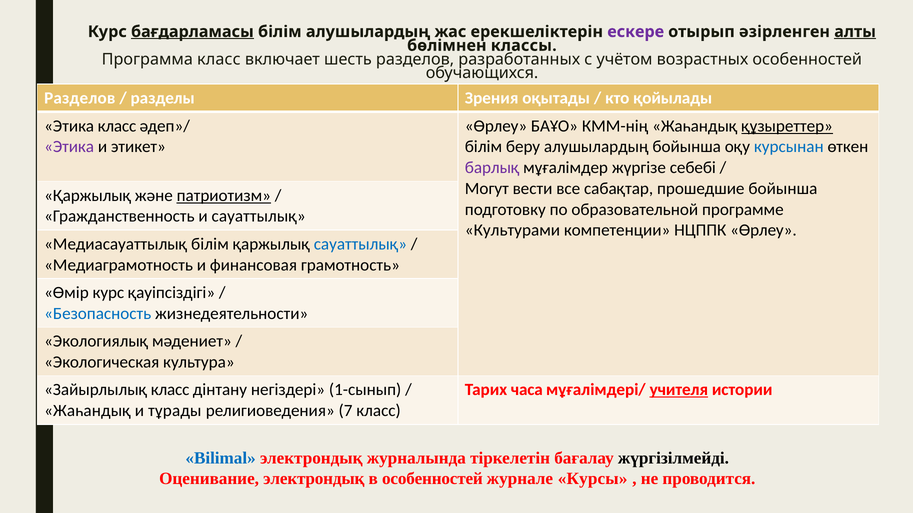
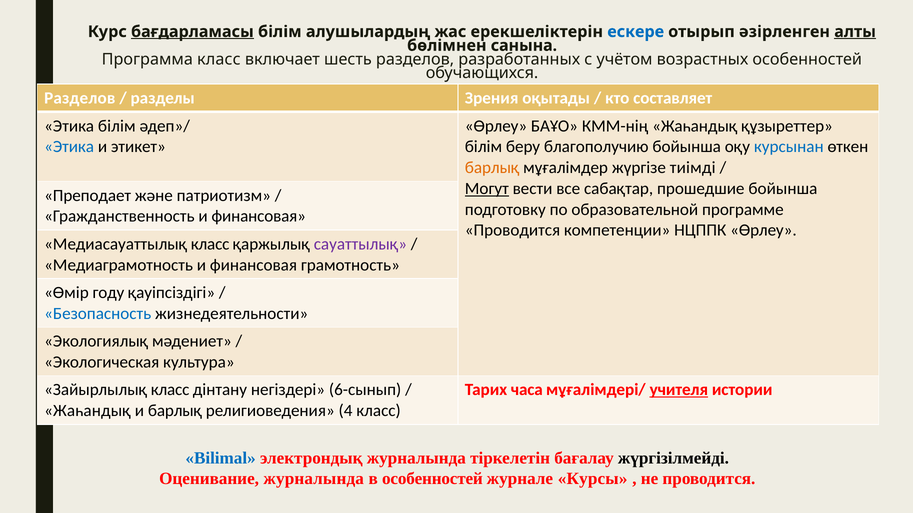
ескере colour: purple -> blue (636, 32)
классы: классы -> санына (524, 46)
қойылады: қойылады -> составляет (673, 98)
Этика класс: класс -> білім (117, 126)
құзыреттер underline: present -> none (787, 126)
Этика colour: purple -> blue (69, 147)
беру алушылардың: алушылардың -> благополучию (596, 147)
барлық colour: purple -> orange (492, 168)
себебі: себебі -> тиімді (693, 168)
Могут underline: none -> present (487, 189)
Қаржылық: Қаржылық -> Преподает (88, 196)
патриотизм underline: present -> none (224, 196)
Гражданственность и сауаттылық: сауаттылық -> финансовая (259, 217)
Культурами: Культурами -> Проводится (513, 231)
Медиасауаттылық білім: білім -> класс (210, 244)
сауаттылық colour: blue -> purple (360, 244)
Өмір курс: курс -> году (108, 293)
1-сынып: 1-сынып -> 6-сынып (365, 390)
и тұрады: тұрады -> барлық (175, 411)
7: 7 -> 4 (346, 411)
Оценивание электрондық: электрондық -> журналында (314, 479)
